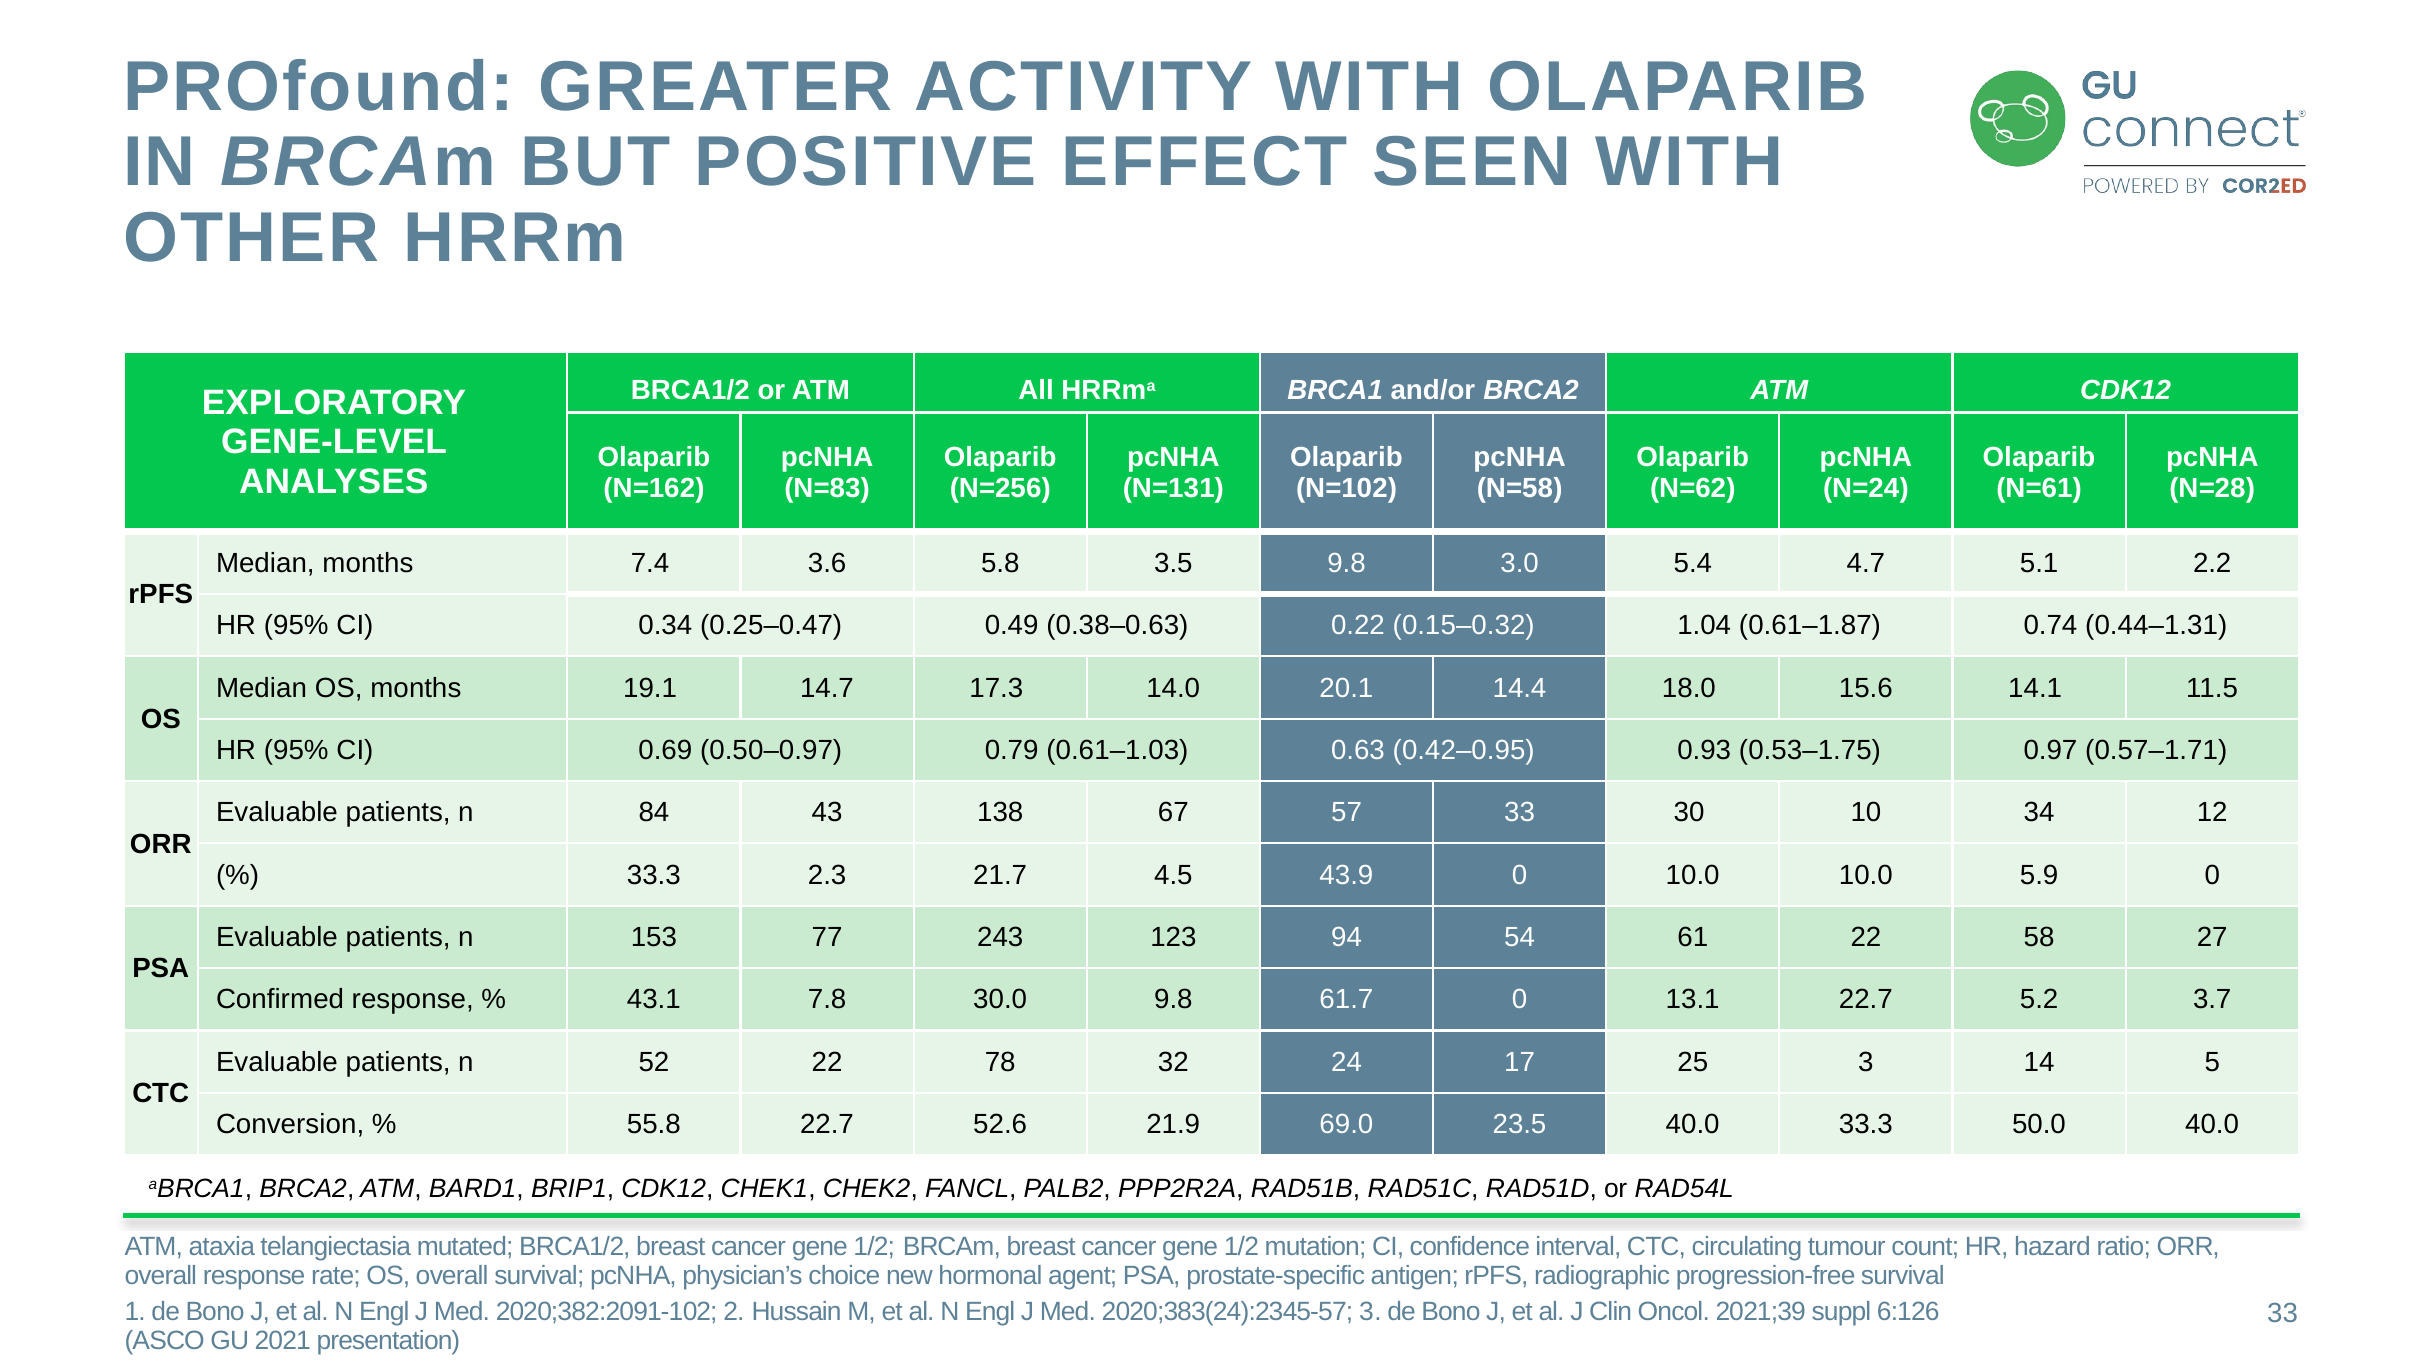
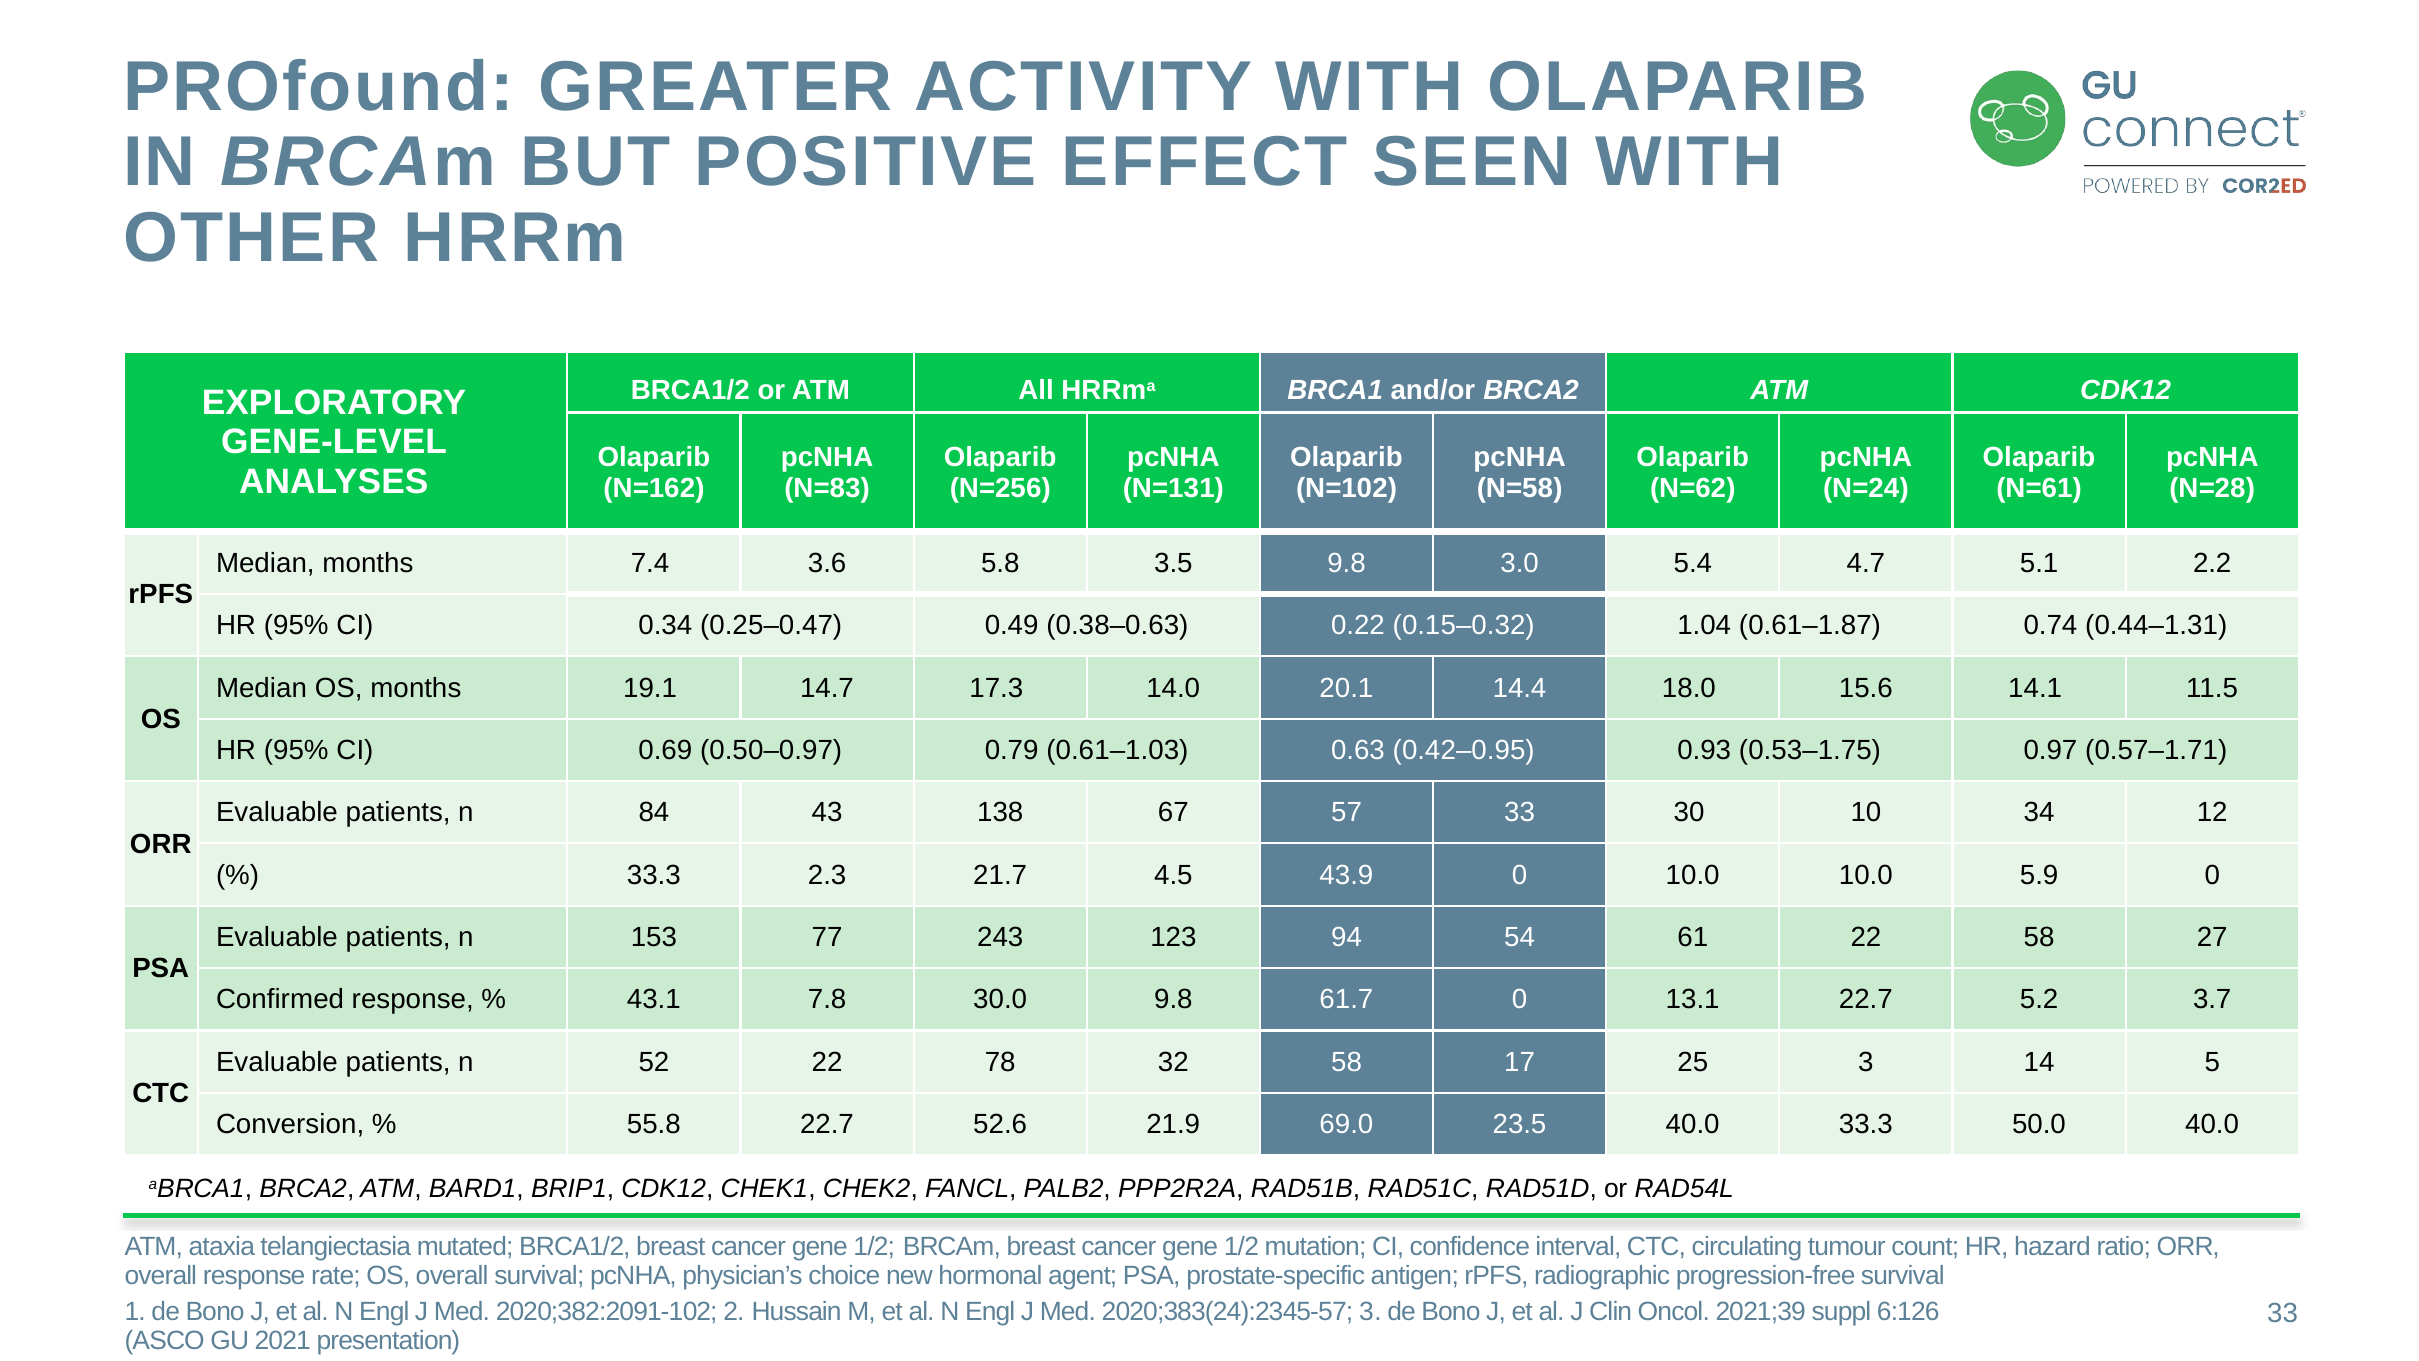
32 24: 24 -> 58 (1347, 1062)
